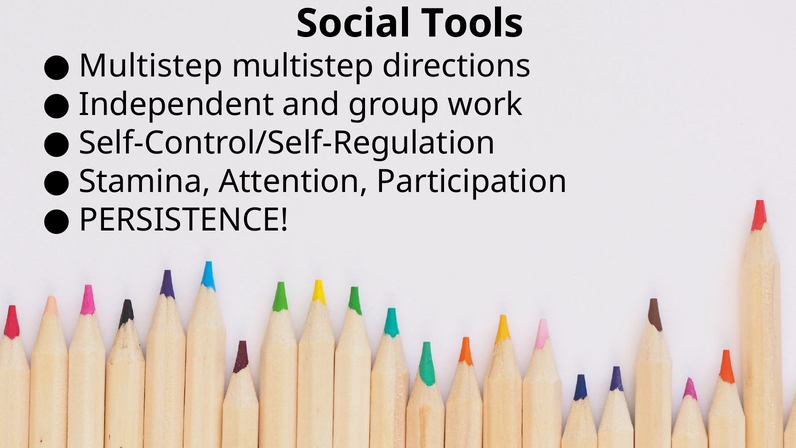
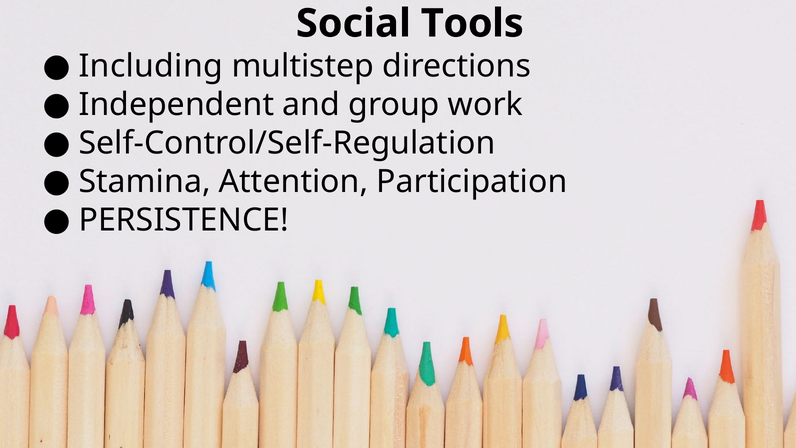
Multistep: Multistep -> Including (151, 66)
